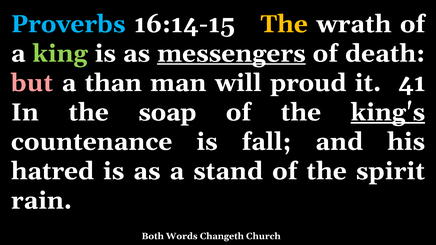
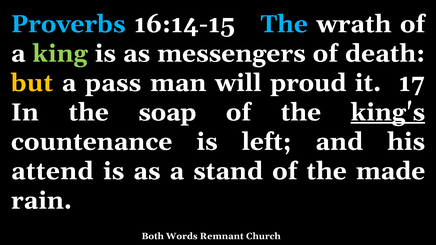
The colour: yellow -> light blue (284, 24)
messengers underline: present -> none (231, 54)
but colour: pink -> yellow (32, 83)
than: than -> pass (113, 83)
41: 41 -> 17 (412, 83)
fall: fall -> left (267, 142)
hatred: hatred -> attend (52, 171)
spirit: spirit -> made (391, 171)
Changeth: Changeth -> Remnant (222, 236)
